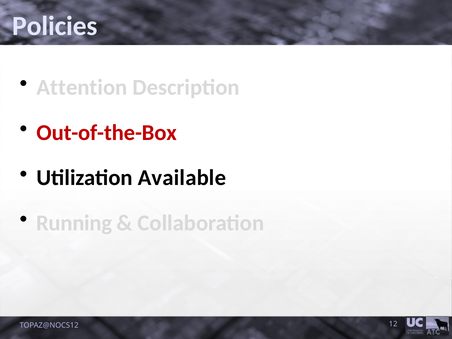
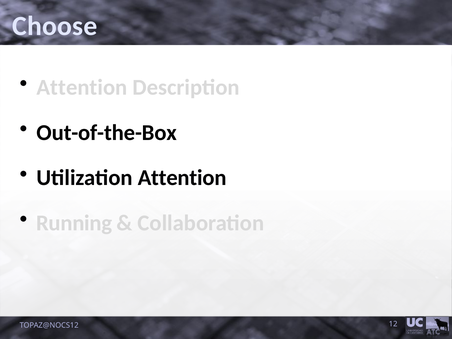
Policies: Policies -> Choose (55, 26)
Out-of-the-Box colour: red -> black (107, 133)
Utilization Available: Available -> Attention (182, 178)
